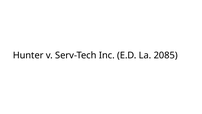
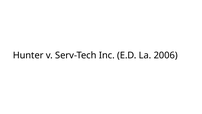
2085: 2085 -> 2006 (166, 55)
